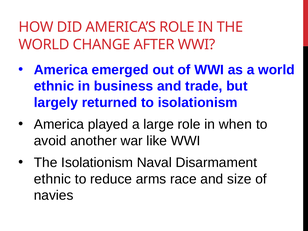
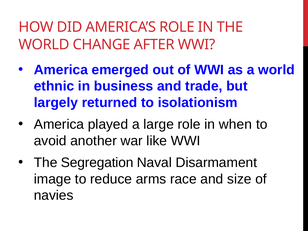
The Isolationism: Isolationism -> Segregation (97, 163)
ethnic: ethnic -> image (53, 179)
